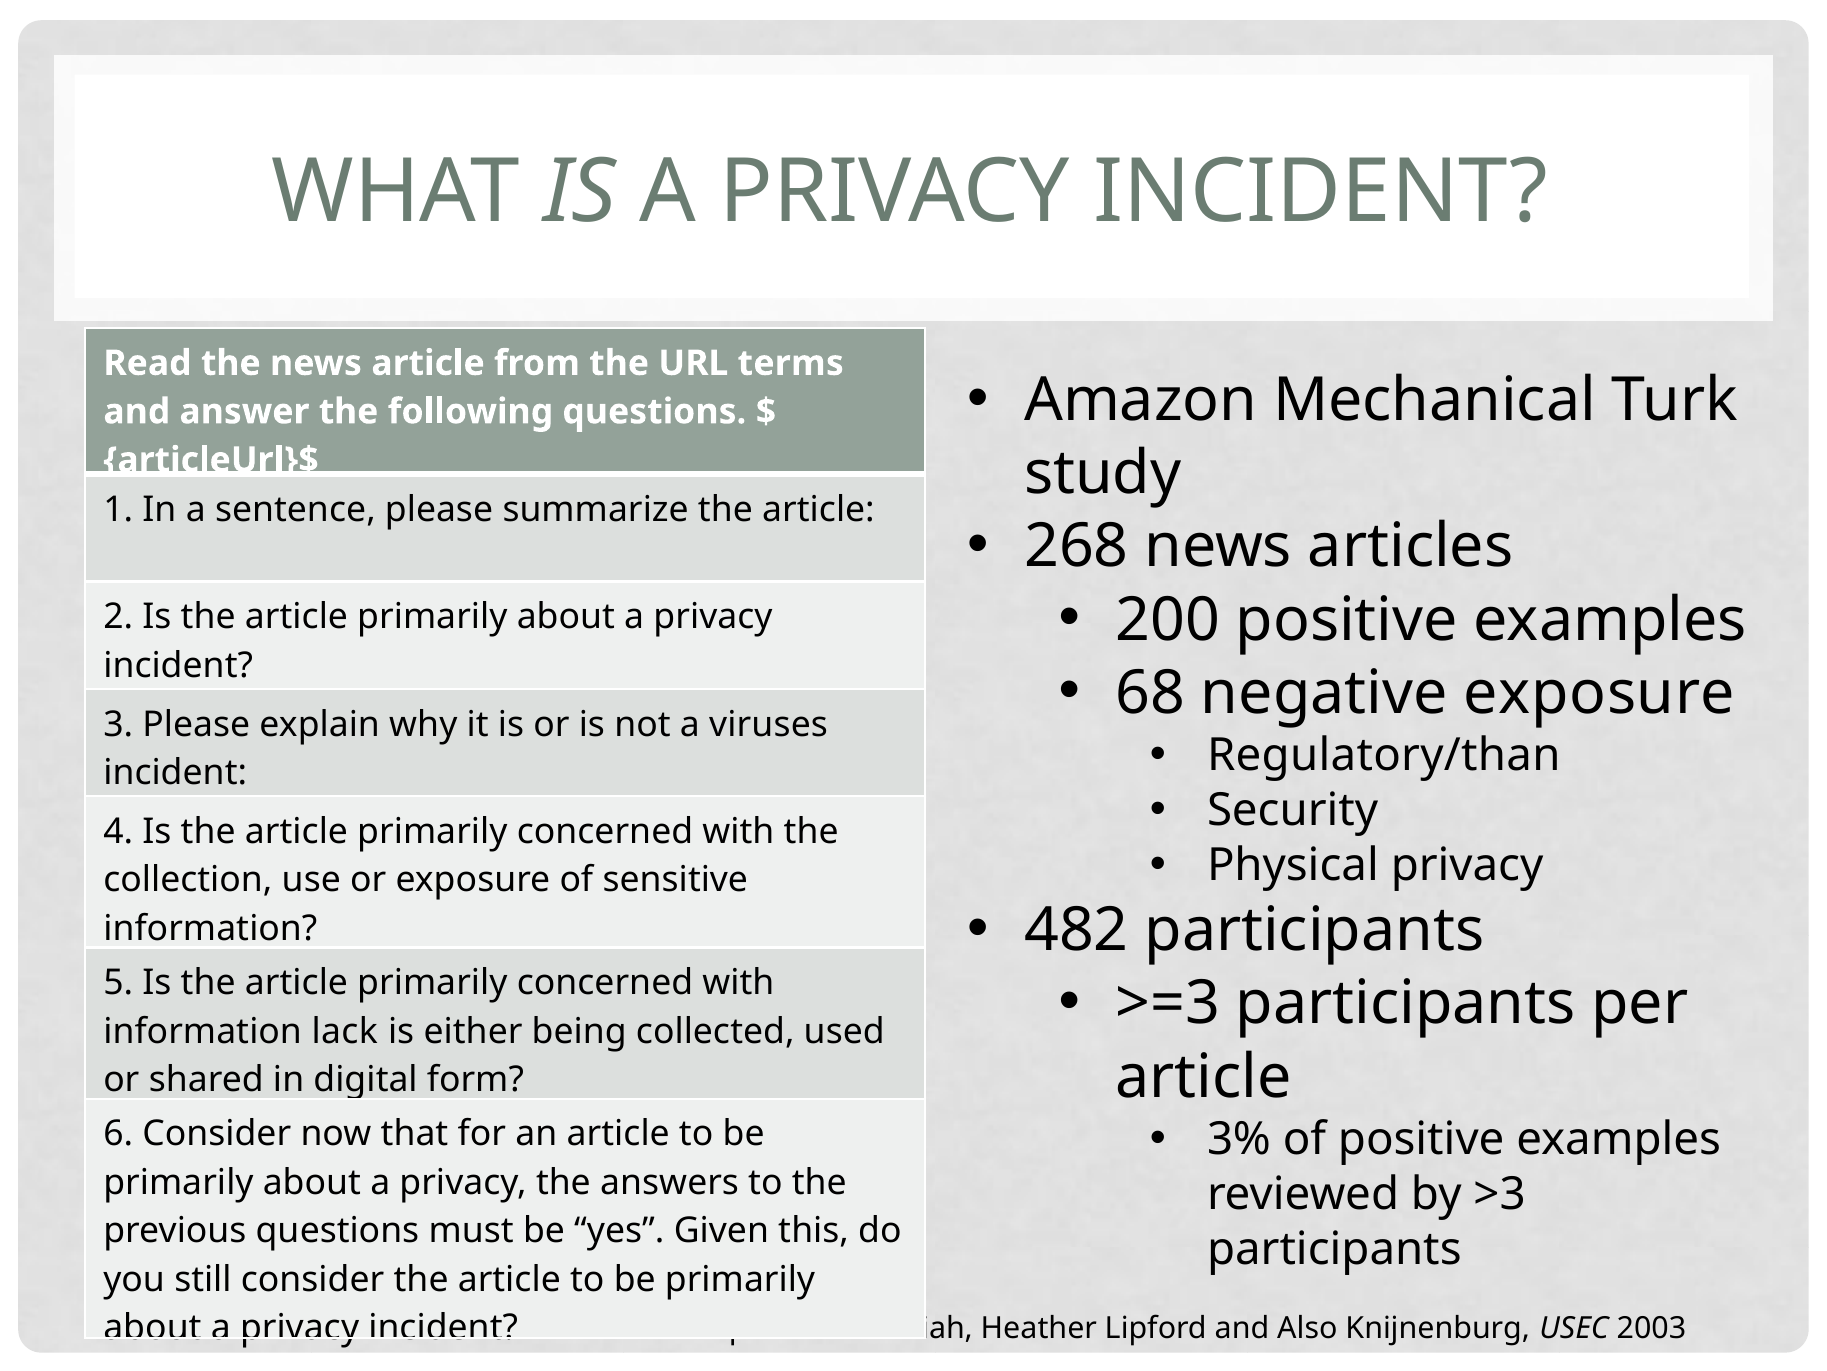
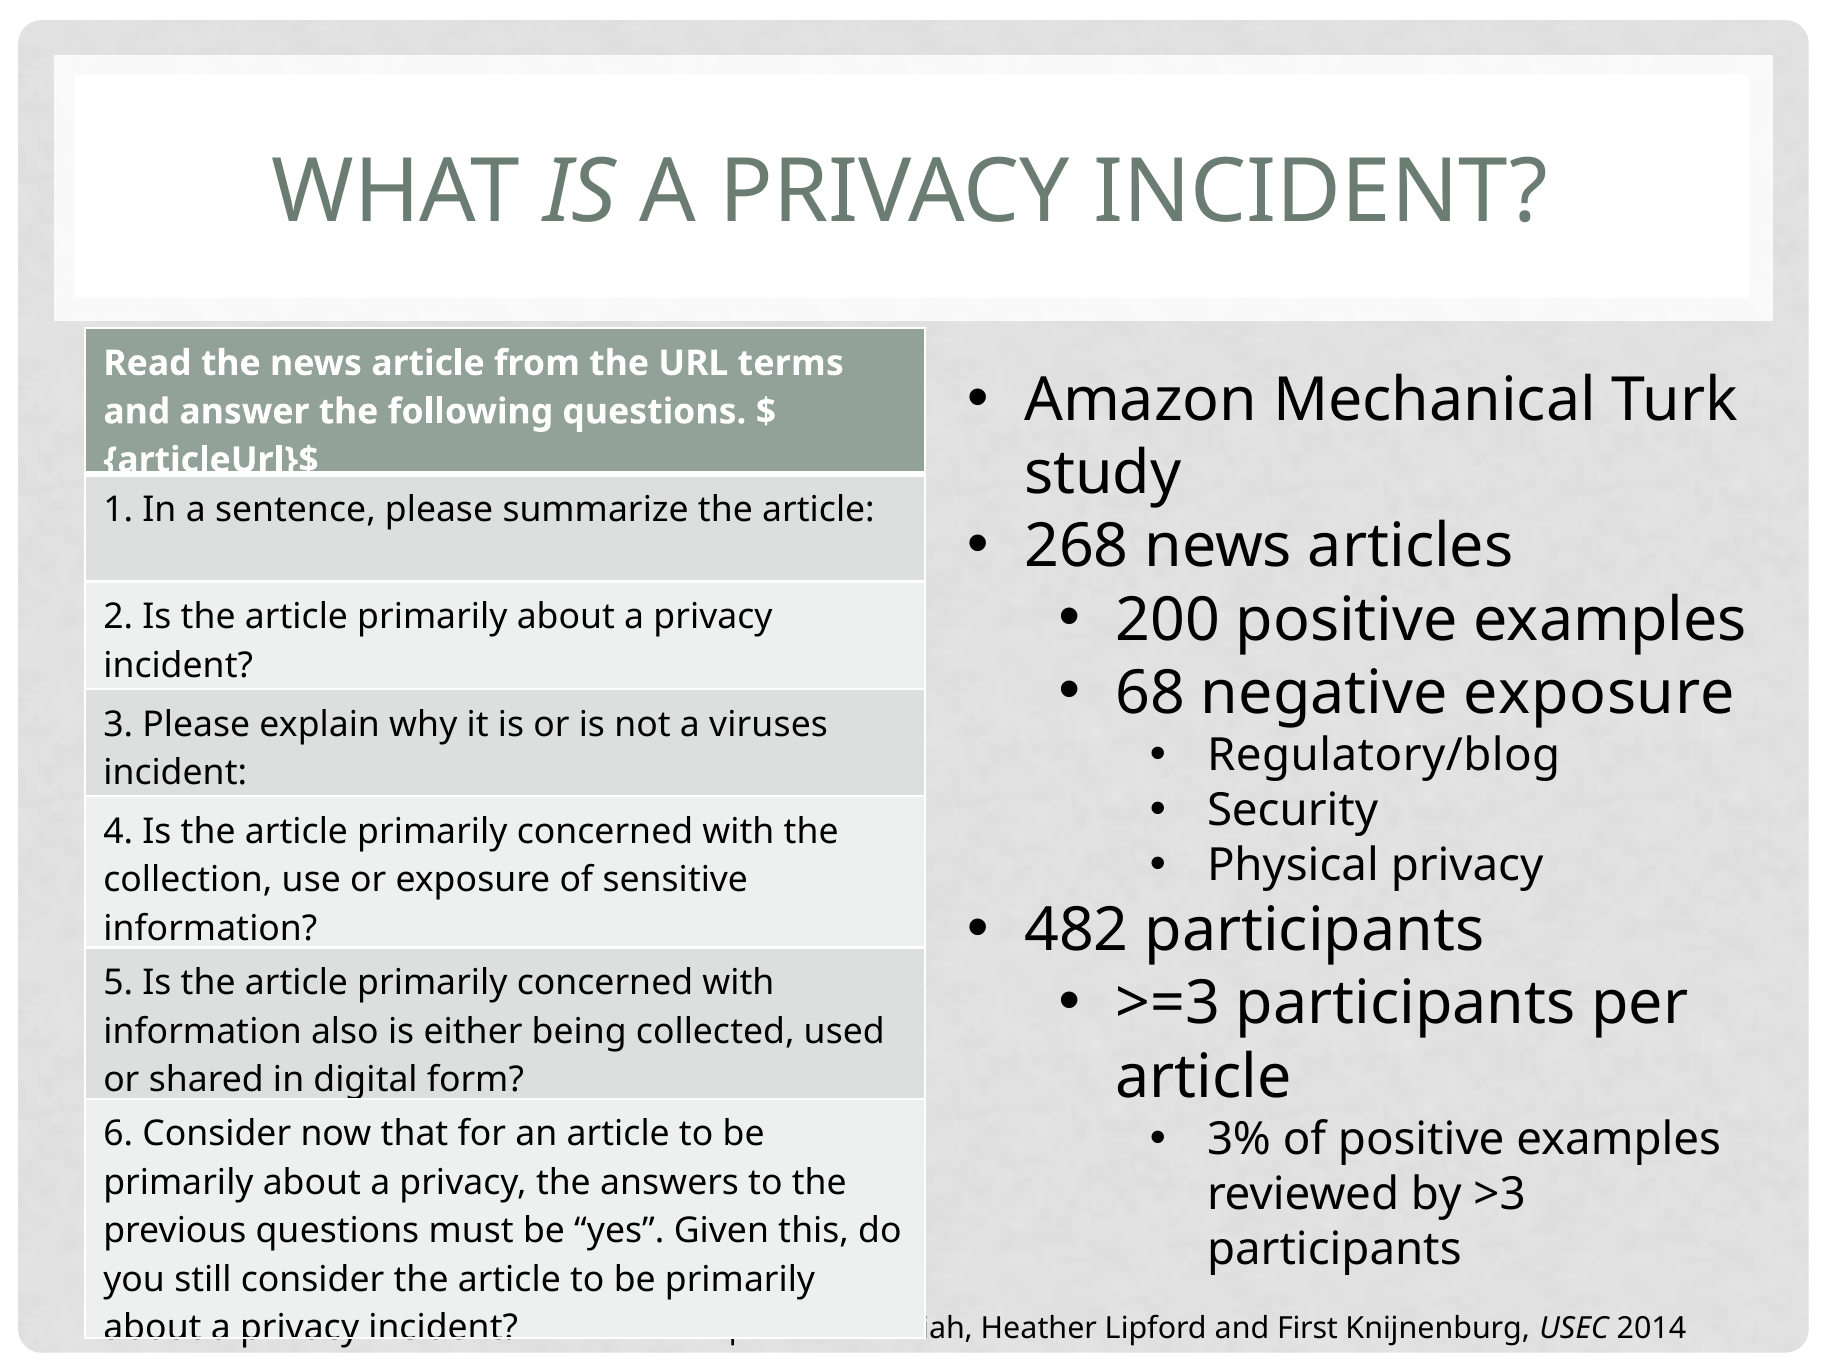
Regulatory/than: Regulatory/than -> Regulatory/blog (1384, 756)
lack: lack -> also (345, 1031)
Also: Also -> First (1307, 1328)
2003: 2003 -> 2014 (1651, 1328)
